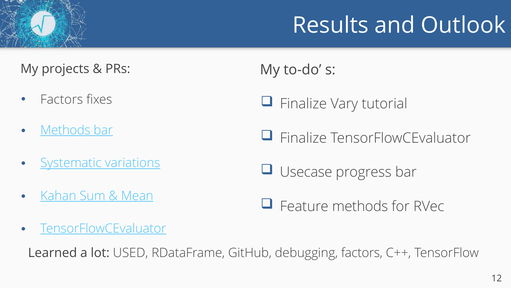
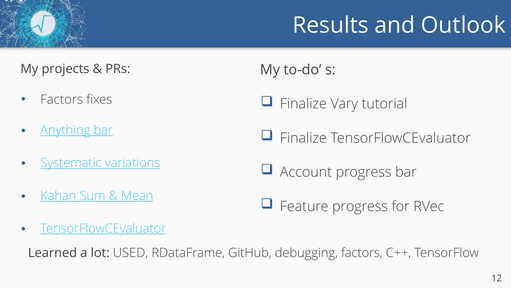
Methods: Methods -> Anything (65, 130)
Usecase: Usecase -> Account (306, 172)
Feature methods: methods -> progress (360, 206)
